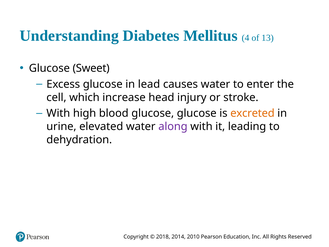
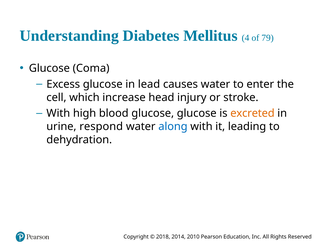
13: 13 -> 79 (268, 38)
Sweet: Sweet -> Coma (91, 68)
elevated: elevated -> respond (101, 126)
along colour: purple -> blue (173, 126)
